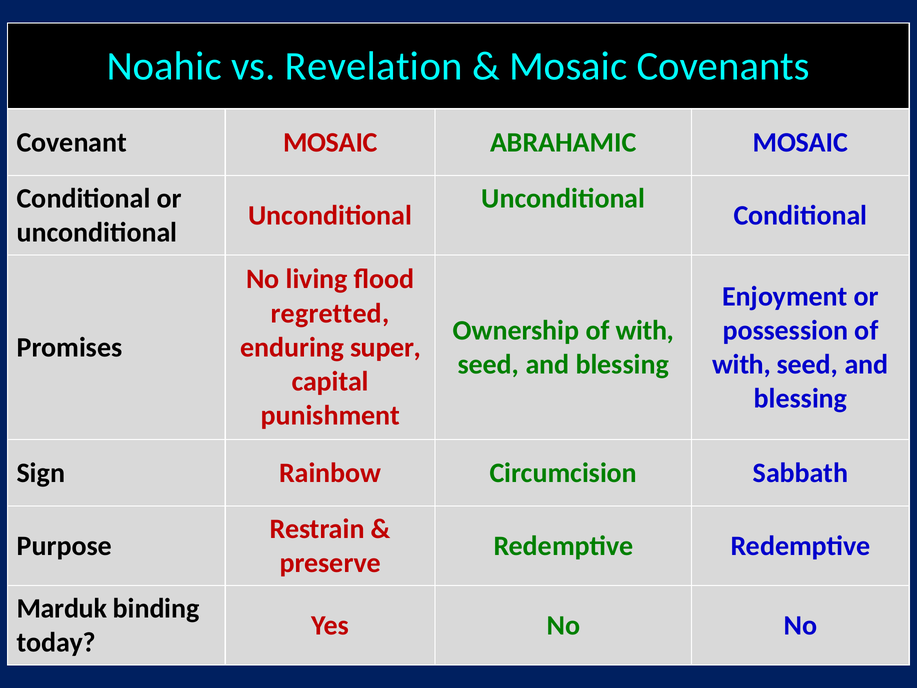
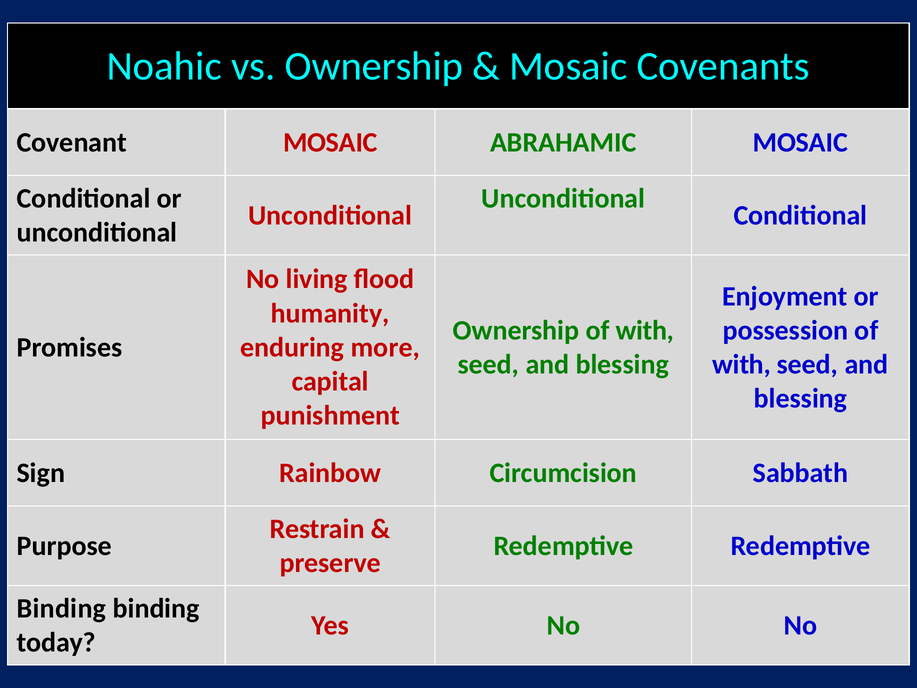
vs Revelation: Revelation -> Ownership (374, 66)
regretted: regretted -> humanity (330, 313)
super: super -> more (385, 347)
Marduk: Marduk -> Binding (62, 608)
